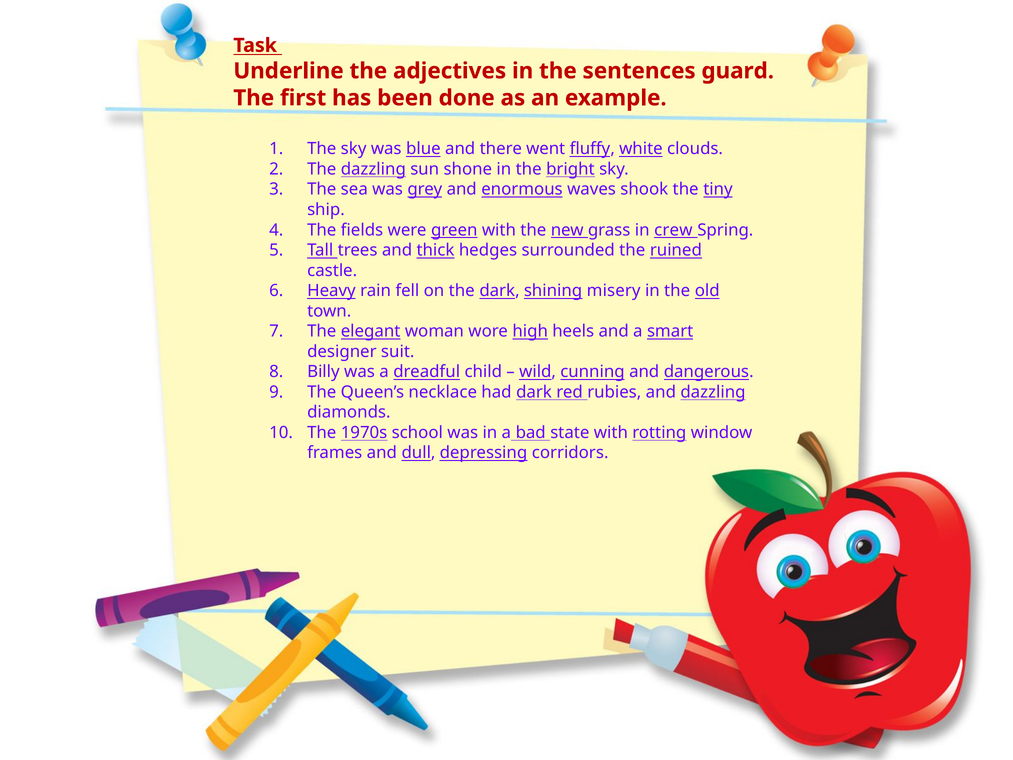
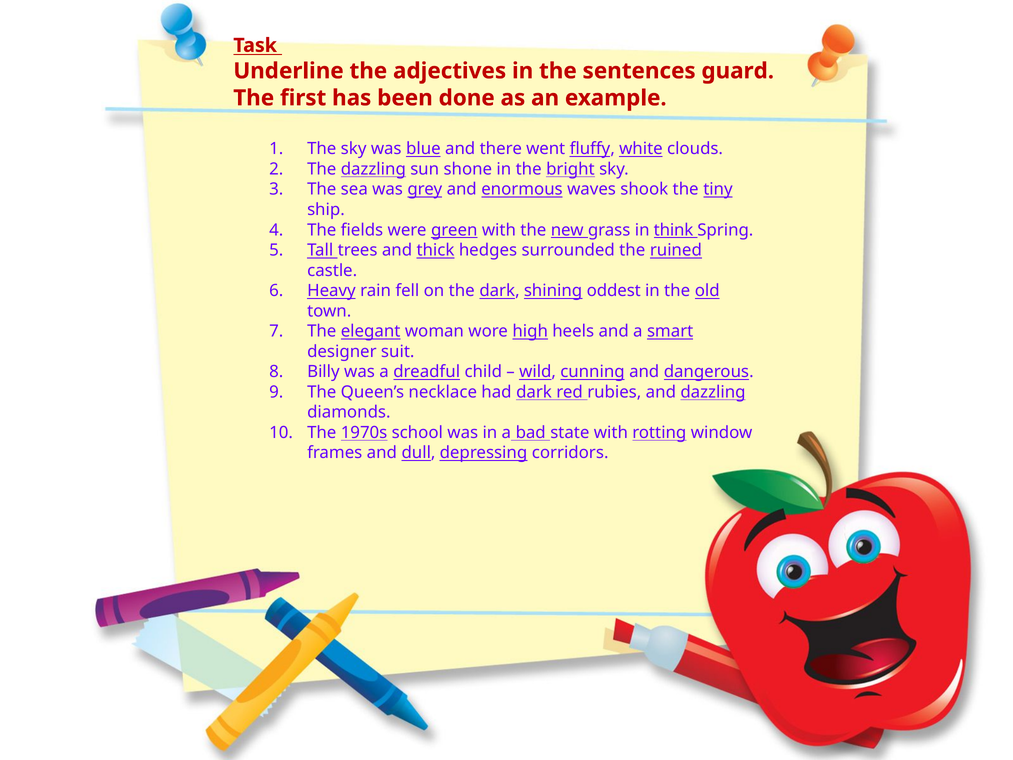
crew: crew -> think (674, 230)
misery: misery -> oddest (614, 291)
